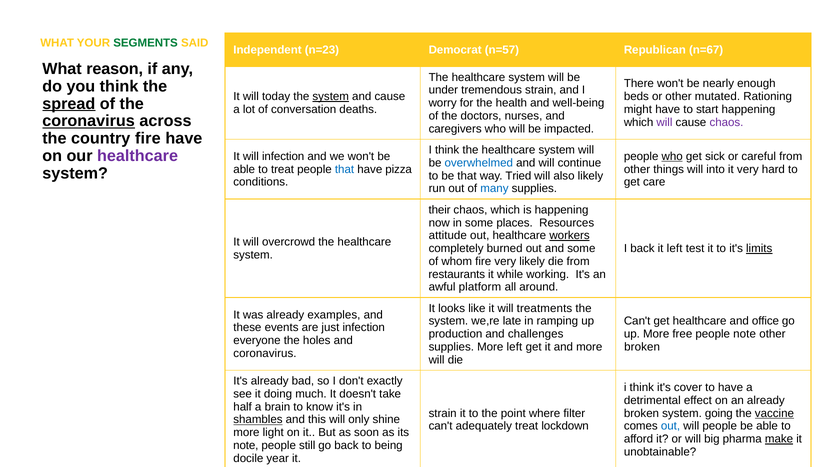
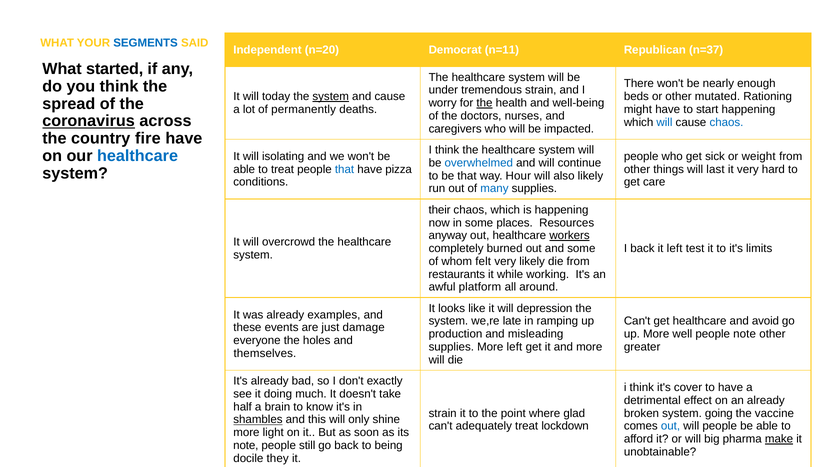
SEGMENTS colour: green -> blue (146, 43)
n=23: n=23 -> n=20 (322, 50)
n=57: n=57 -> n=11 (502, 50)
n=67: n=67 -> n=37 (706, 50)
reason: reason -> started (115, 69)
spread underline: present -> none (69, 104)
the underline: none -> present (484, 103)
conversation: conversation -> permanently (304, 110)
will colour: purple -> blue (664, 122)
chaos colour: purple -> blue (726, 122)
healthcare colour: purple -> blue (138, 156)
will infection: infection -> isolating (283, 157)
who underline: present -> none (672, 157)
careful: careful -> weight (759, 157)
into: into -> last (716, 169)
Tried: Tried -> Hour (518, 176)
attitude: attitude -> anyway (448, 236)
limits underline: present -> none (759, 249)
whom fire: fire -> felt (483, 262)
will treatments: treatments -> depression (545, 309)
office: office -> avoid (765, 321)
just infection: infection -> damage (364, 328)
challenges: challenges -> misleading (536, 334)
free: free -> well (682, 334)
broken: broken -> greater (642, 347)
coronavirus: coronavirus -> themselves (265, 354)
filter: filter -> glad (574, 414)
vaccine underline: present -> none (774, 414)
docile year: year -> they (278, 459)
